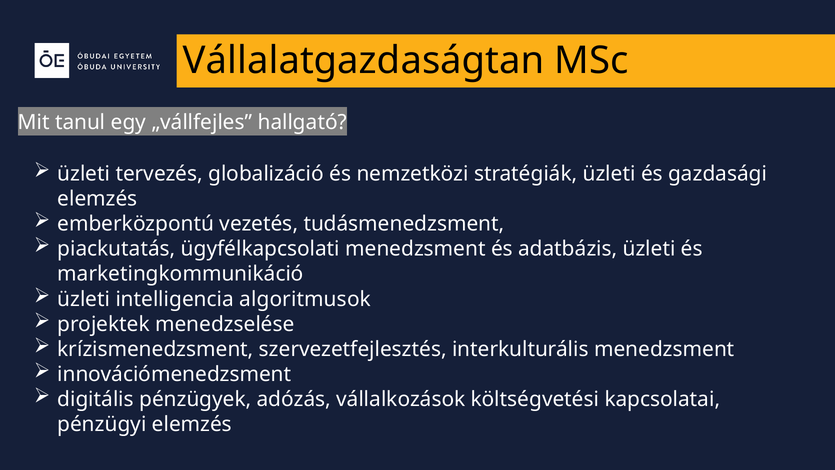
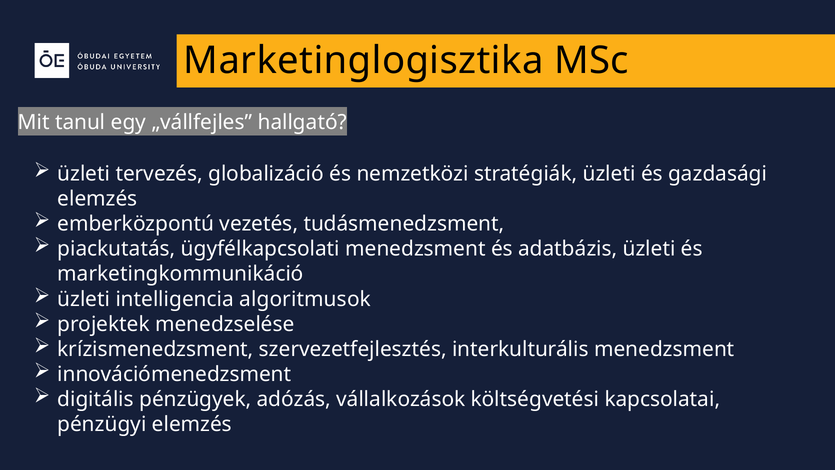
Vállalatgazdaságtan: Vállalatgazdaságtan -> Marketinglogisztika (363, 61)
